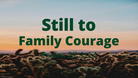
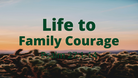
Still: Still -> Life (58, 25)
